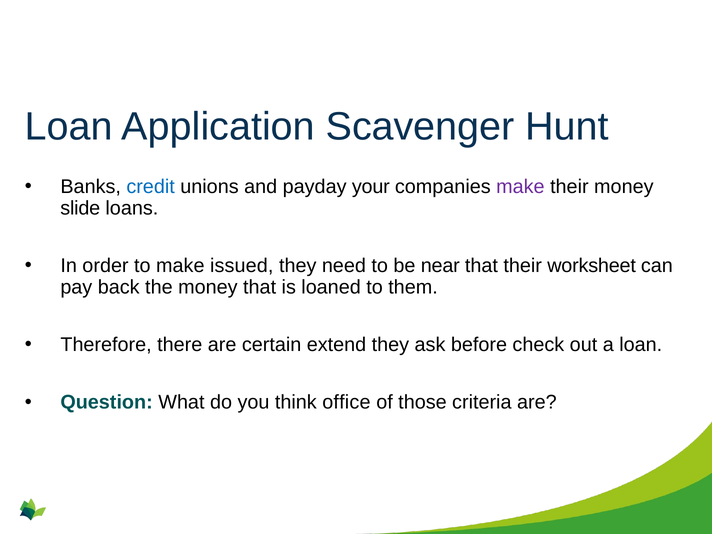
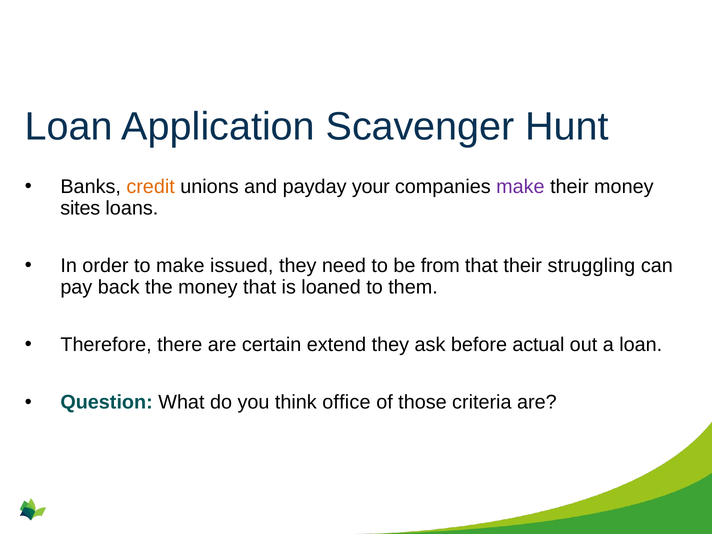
credit colour: blue -> orange (151, 187)
slide: slide -> sites (80, 208)
near: near -> from (440, 266)
worksheet: worksheet -> struggling (591, 266)
check: check -> actual (538, 345)
